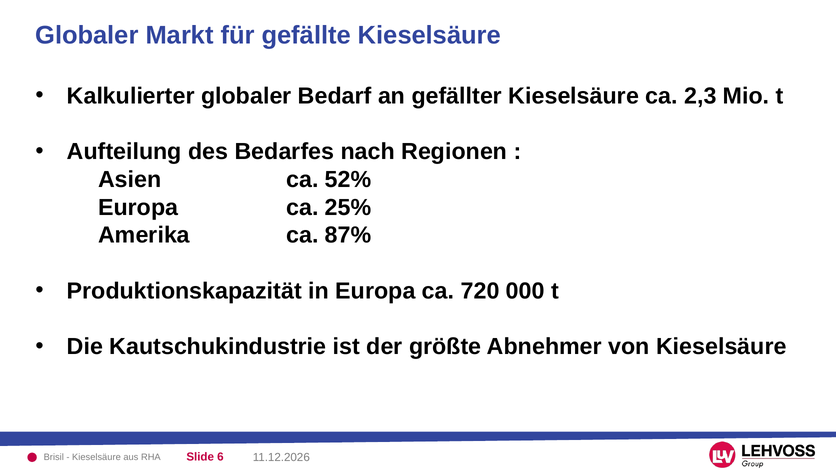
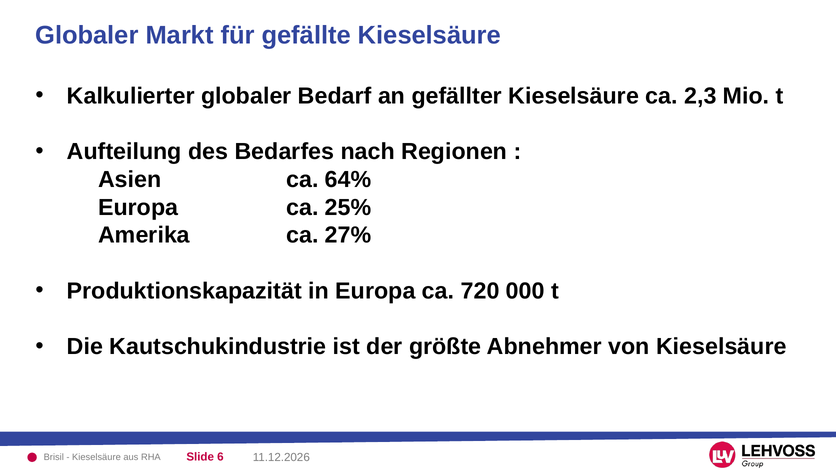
52%: 52% -> 64% (348, 180)
87%: 87% -> 27% (348, 235)
